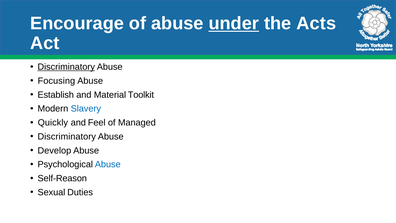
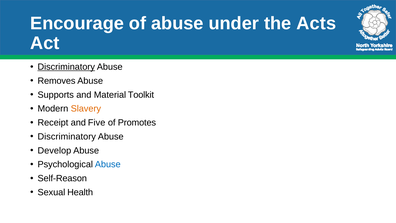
under underline: present -> none (234, 23)
Focusing: Focusing -> Removes (57, 81)
Establish: Establish -> Supports (56, 95)
Slavery colour: blue -> orange (86, 109)
Quickly: Quickly -> Receipt (53, 123)
Feel: Feel -> Five (97, 123)
Managed: Managed -> Promotes (137, 123)
Duties: Duties -> Health (80, 192)
